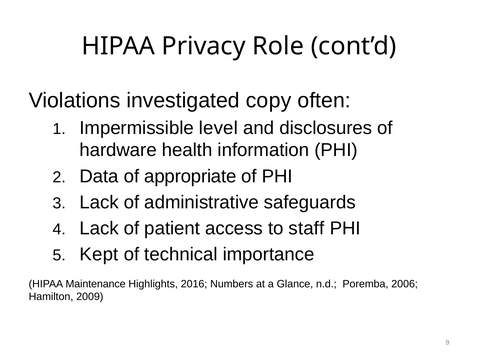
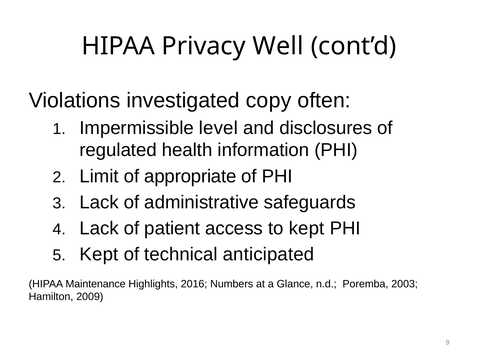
Role: Role -> Well (278, 46)
hardware: hardware -> regulated (118, 150)
Data: Data -> Limit (99, 176)
to staff: staff -> kept (307, 228)
importance: importance -> anticipated (268, 254)
2006: 2006 -> 2003 (405, 284)
